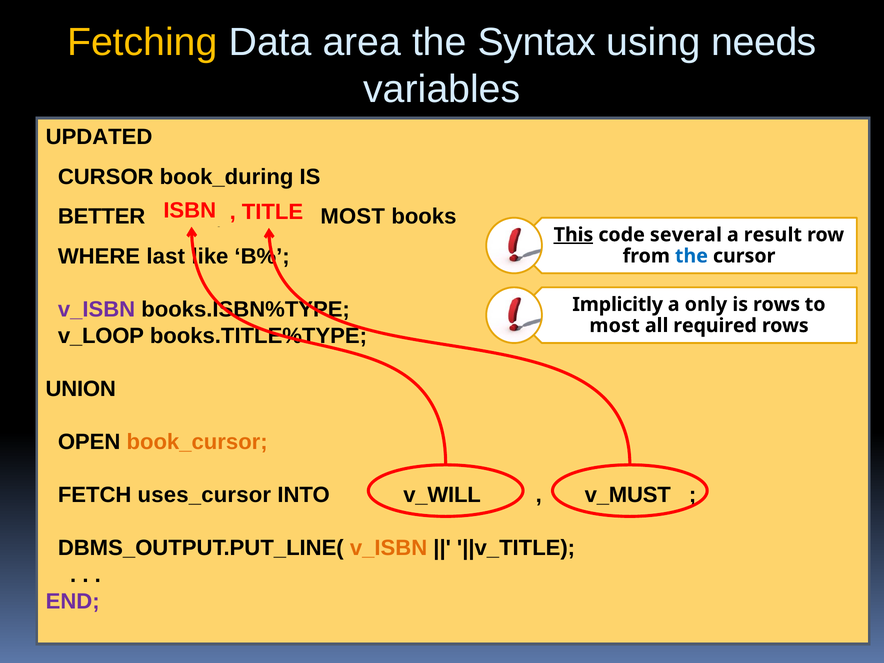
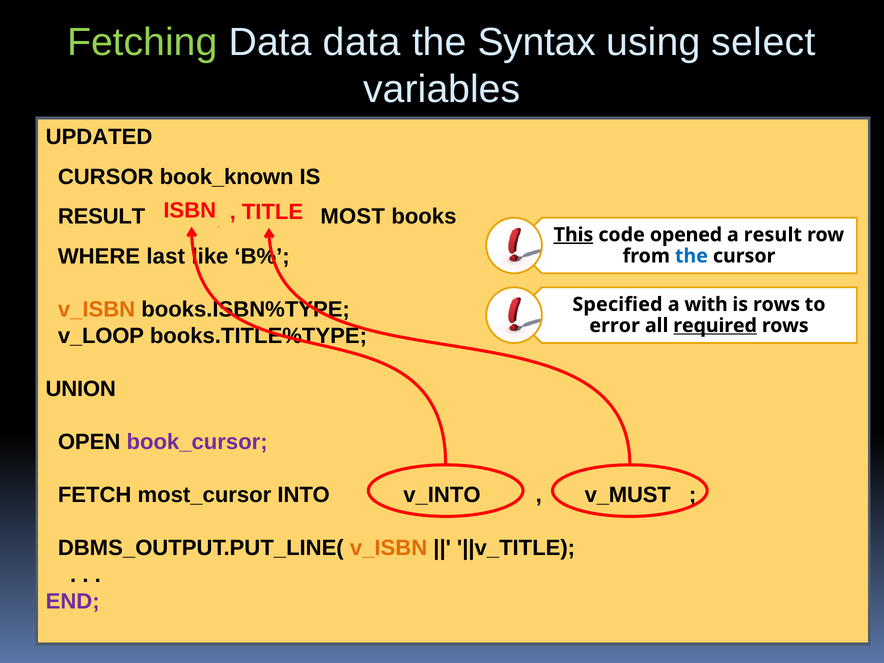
Fetching colour: yellow -> light green (142, 42)
Data area: area -> data (362, 42)
needs: needs -> select (763, 42)
book_during: book_during -> book_known (227, 177)
BETTER: BETTER -> RESULT (102, 217)
several: several -> opened (686, 235)
v_ISBN colour: purple -> orange (97, 310)
Implicitly: Implicitly -> Specified (617, 304)
only: only -> with (706, 304)
most: most -> error (615, 326)
required underline: none -> present (715, 326)
book_cursor colour: orange -> purple (197, 442)
uses_cursor: uses_cursor -> most_cursor (204, 495)
v_WILL: v_WILL -> v_INTO (442, 495)
